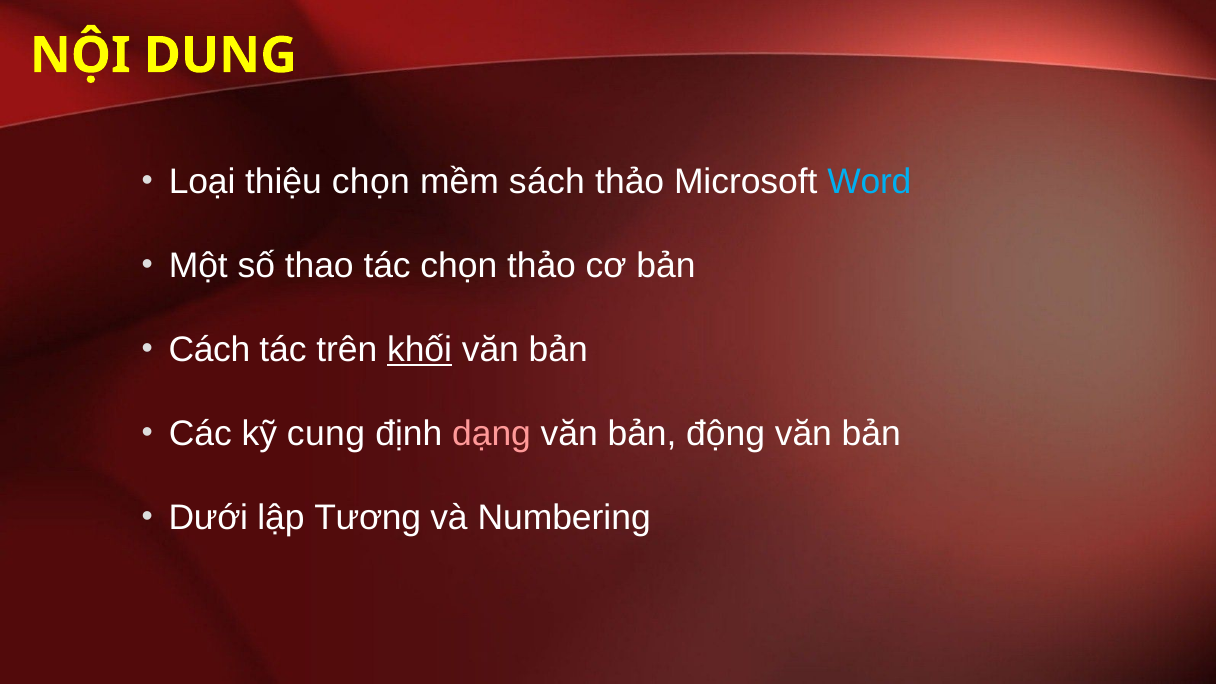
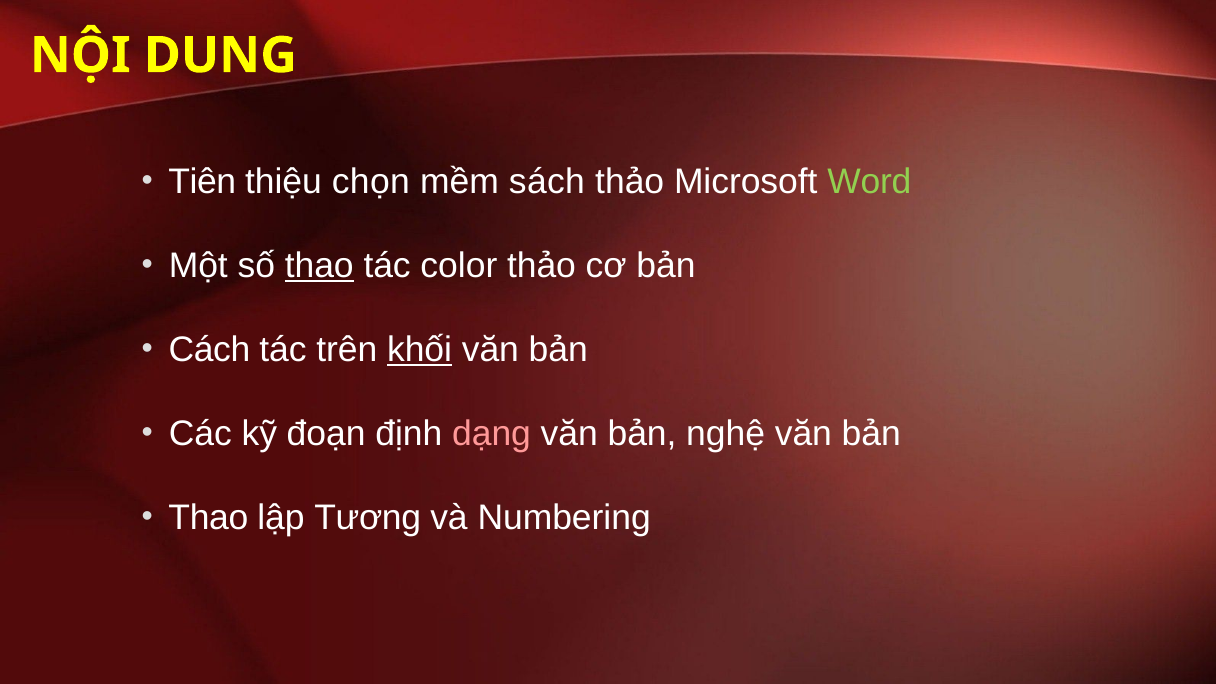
Loại: Loại -> Tiên (202, 182)
Word colour: light blue -> light green (869, 182)
thao underline: none -> present (319, 266)
tác chọn: chọn -> color (459, 266)
cung: cung -> đoạn (326, 434)
động: động -> nghệ (726, 434)
Dưới: Dưới -> Thao (208, 518)
